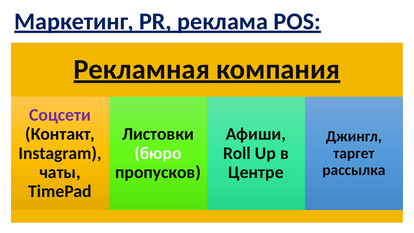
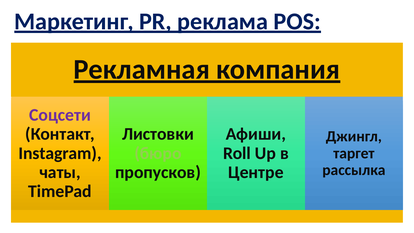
бюро colour: white -> light green (158, 153)
